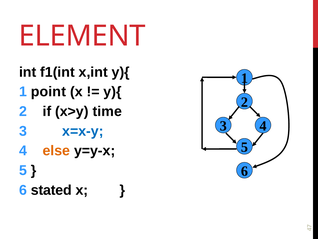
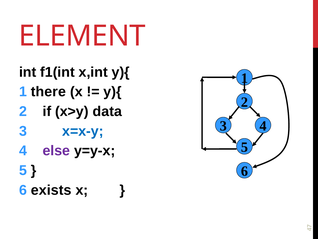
point: point -> there (48, 92)
time: time -> data (107, 111)
else colour: orange -> purple (56, 150)
stated: stated -> exists (51, 190)
